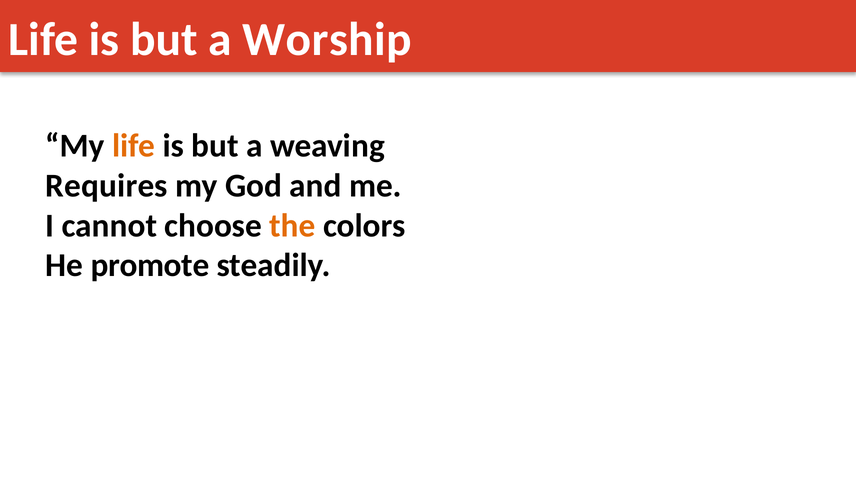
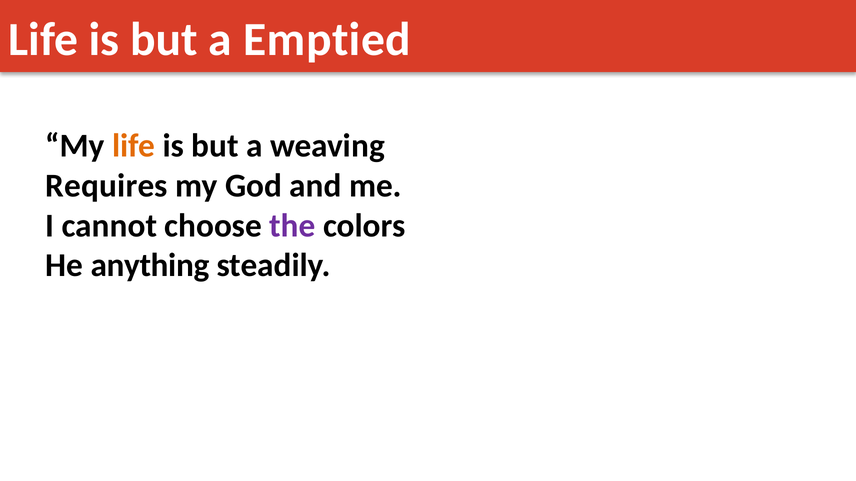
Worship: Worship -> Emptied (327, 39)
the colour: orange -> purple (292, 226)
promote: promote -> anything (150, 266)
